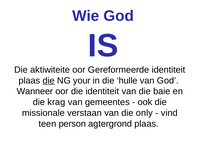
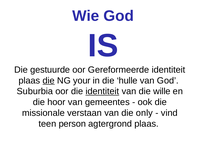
aktiwiteite: aktiwiteite -> gestuurde (50, 70)
Wanneer: Wanneer -> Suburbia (35, 91)
identiteit underline: none -> present (102, 91)
baie: baie -> wille (162, 91)
krag: krag -> hoor (56, 102)
